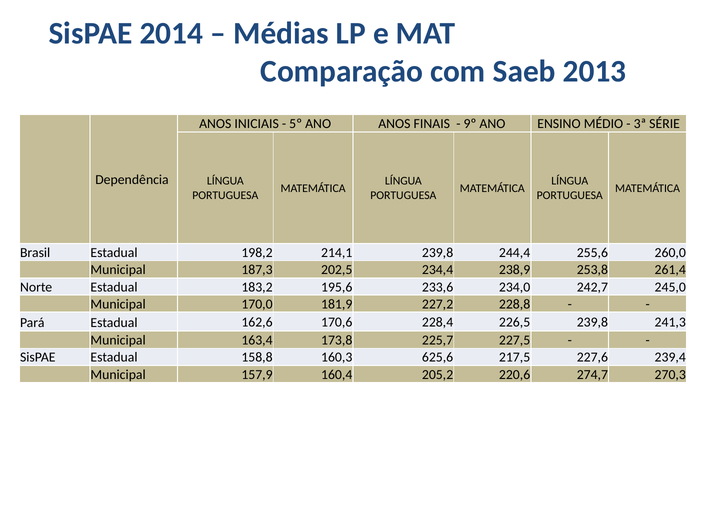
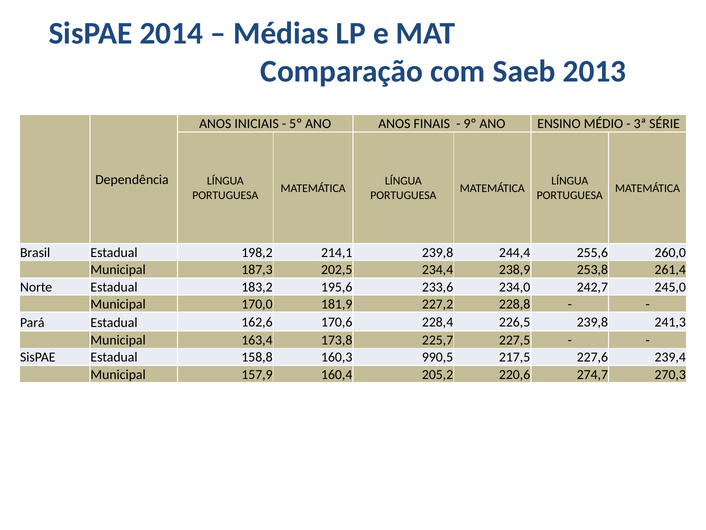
625,6: 625,6 -> 990,5 (438, 357)
